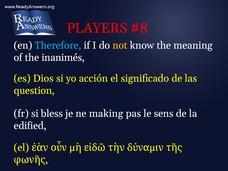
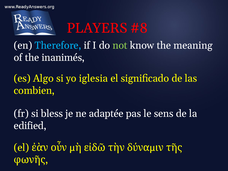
not colour: yellow -> light green (120, 45)
Dios: Dios -> Algo (43, 78)
acción: acción -> iglesia (93, 78)
question: question -> combien (34, 91)
making: making -> adaptée (106, 114)
